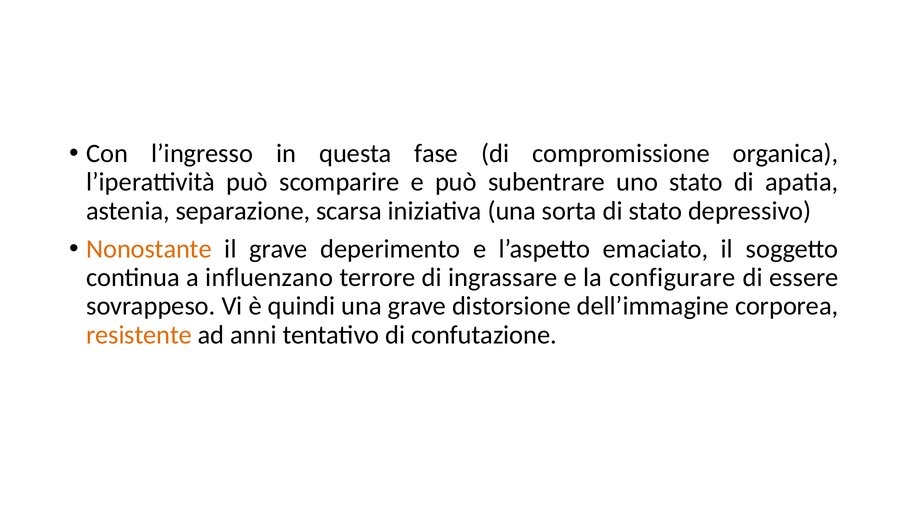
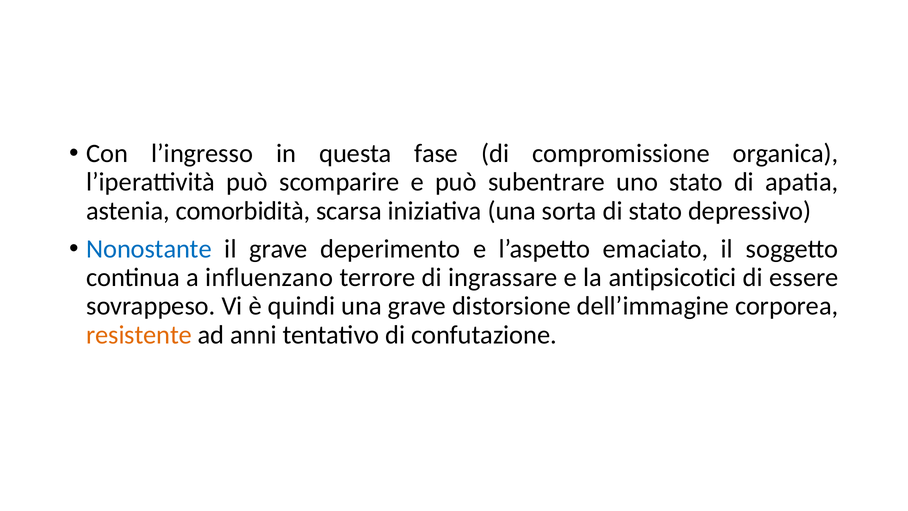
separazione: separazione -> comorbidità (243, 211)
Nonostante colour: orange -> blue (149, 249)
configurare: configurare -> antipsicotici (672, 277)
